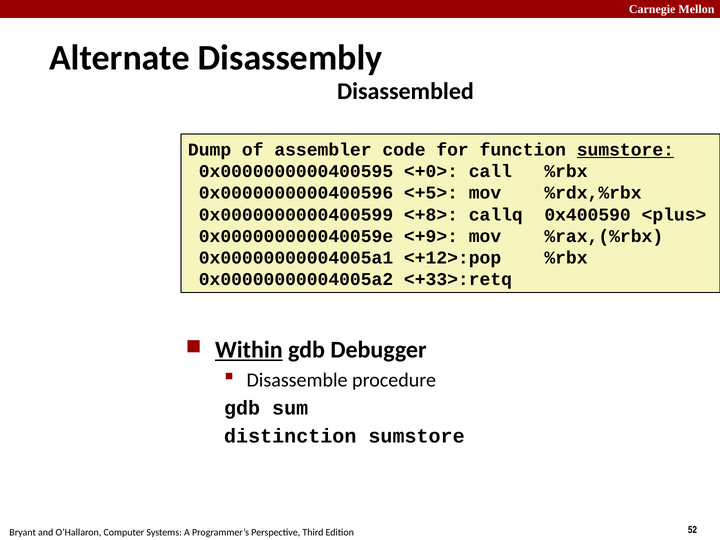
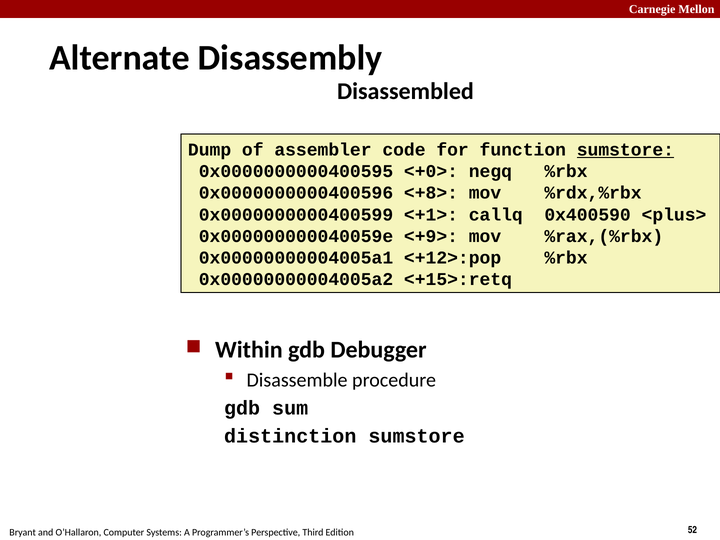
call: call -> negq (490, 171)
<+5>: <+5> -> <+8> (431, 193)
<+8>: <+8> -> <+1> (431, 215)
<+33>:retq: <+33>:retq -> <+15>:retq (458, 279)
Within underline: present -> none (249, 350)
